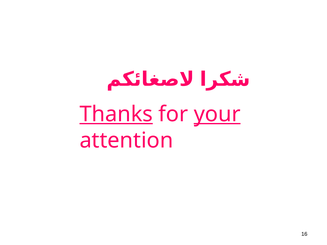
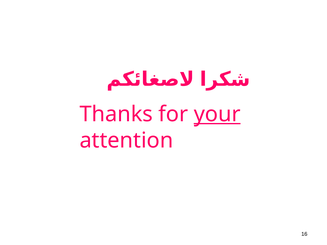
Thanks underline: present -> none (116, 114)
